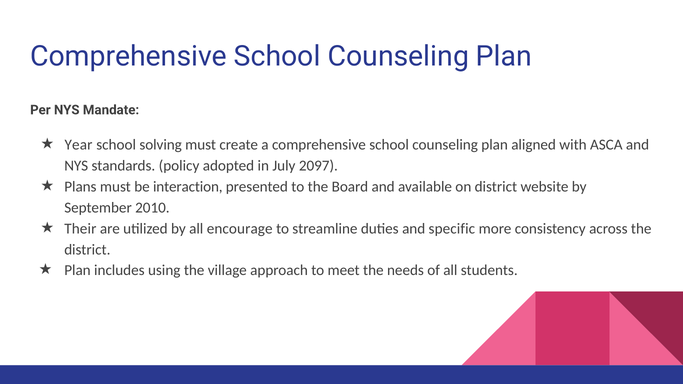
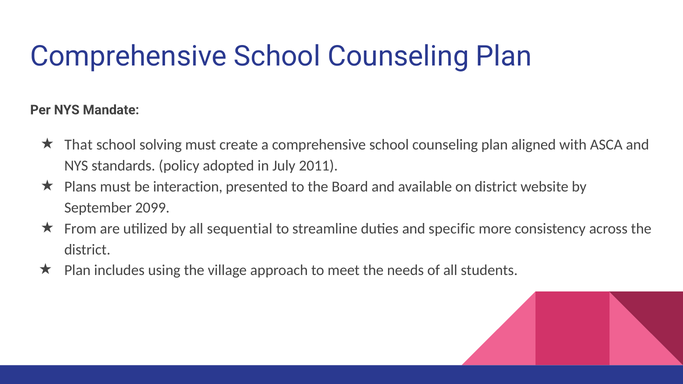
Year: Year -> That (79, 145)
2097: 2097 -> 2011 (318, 166)
2010: 2010 -> 2099 (152, 208)
Their: Their -> From (80, 229)
encourage: encourage -> sequential (240, 229)
